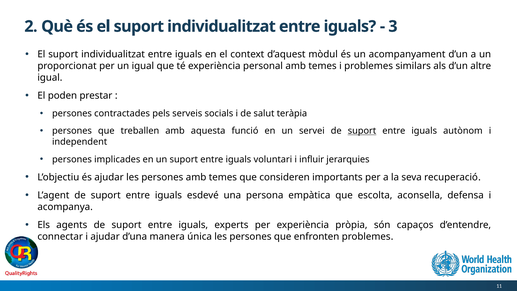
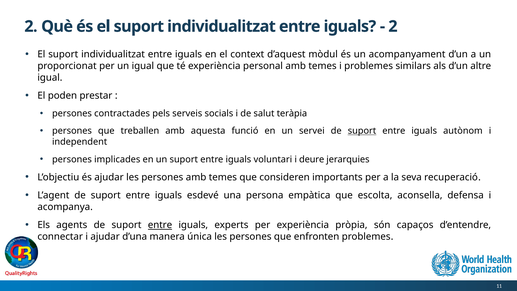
3: 3 -> 2 (393, 26)
influir: influir -> deure (312, 159)
entre underline: none -> present (160, 225)
